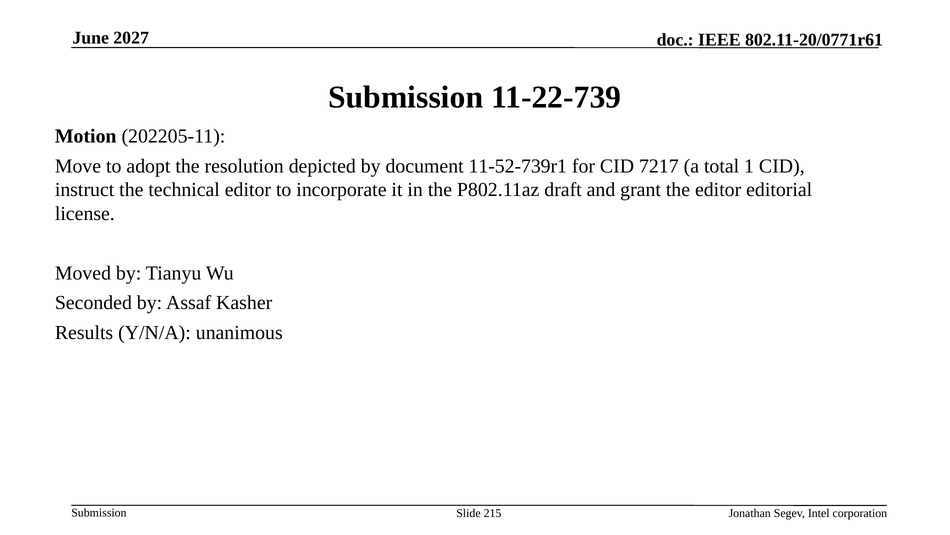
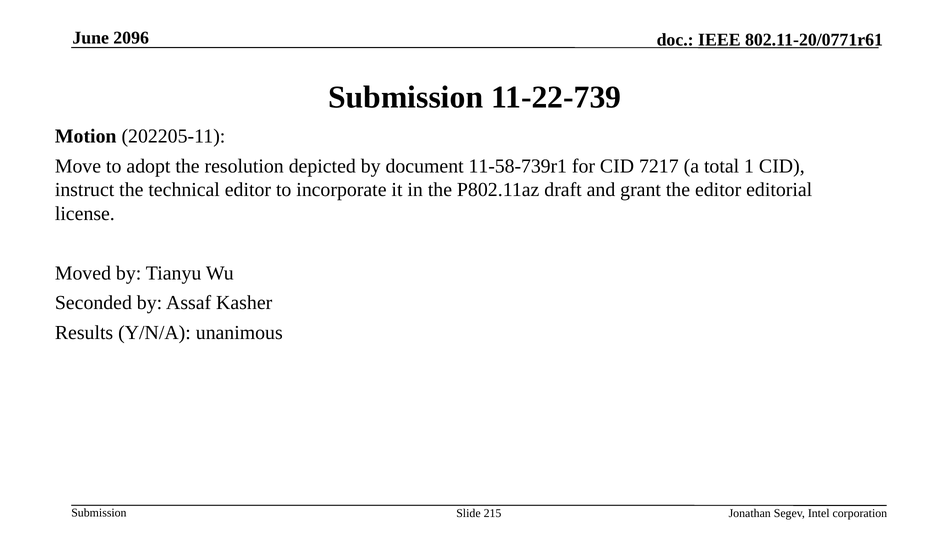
2027: 2027 -> 2096 (131, 38)
11-52-739r1: 11-52-739r1 -> 11-58-739r1 (518, 166)
